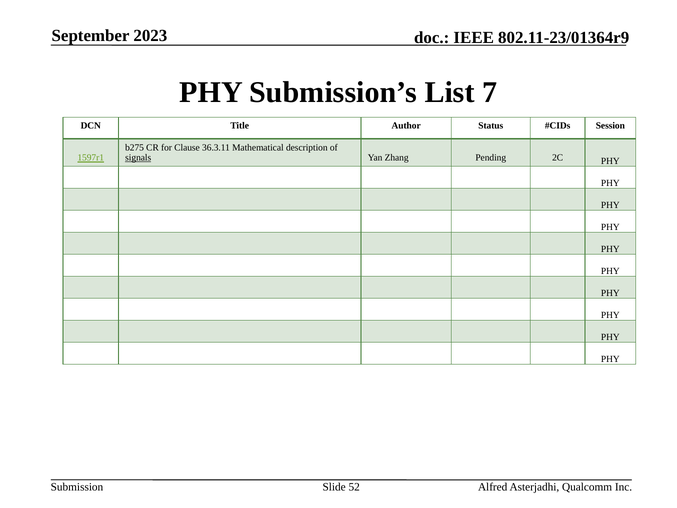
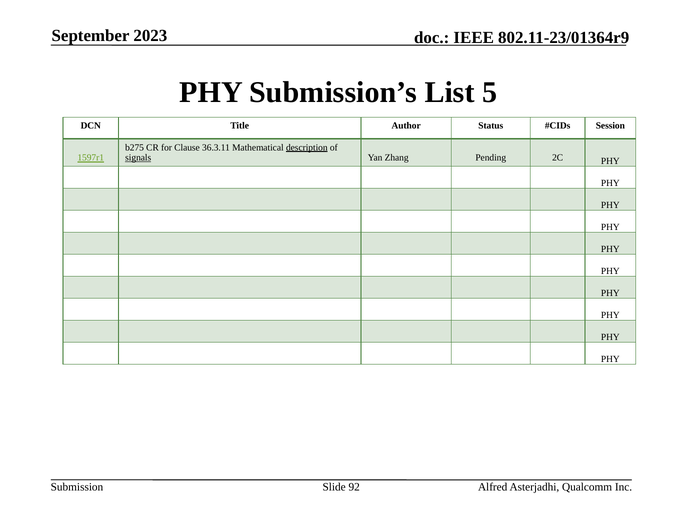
7: 7 -> 5 (490, 92)
description underline: none -> present (307, 147)
52: 52 -> 92 (354, 487)
